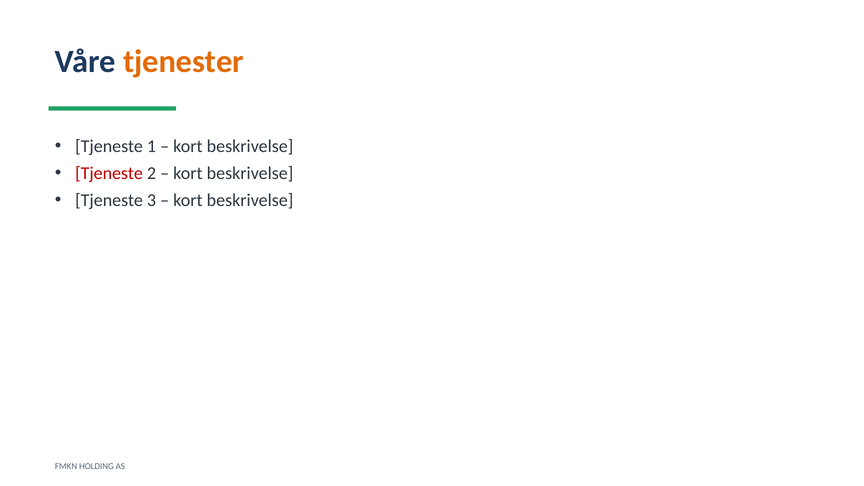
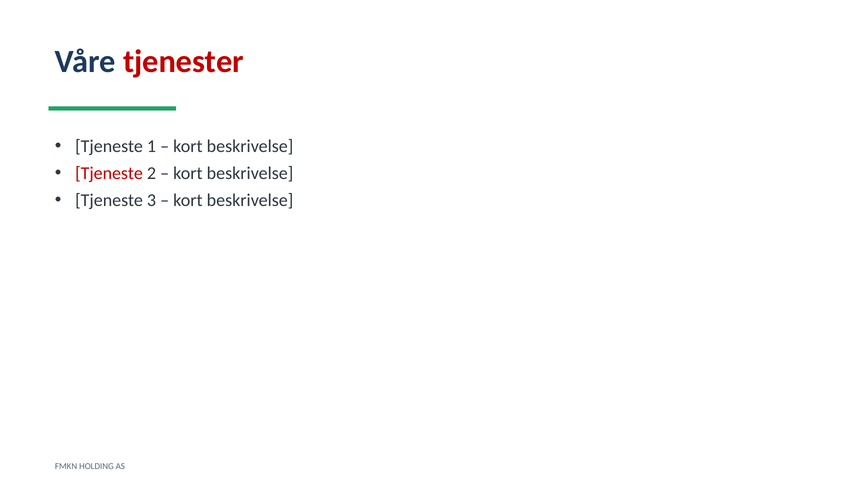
tjenester colour: orange -> red (183, 62)
